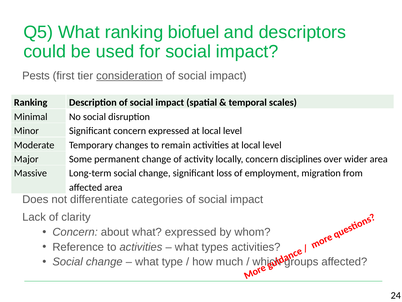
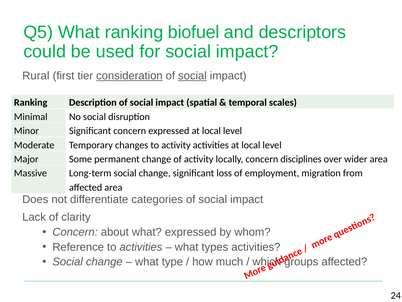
Pests: Pests -> Rural (36, 76)
social underline: none -> present (192, 76)
to remain: remain -> activity (176, 145)
